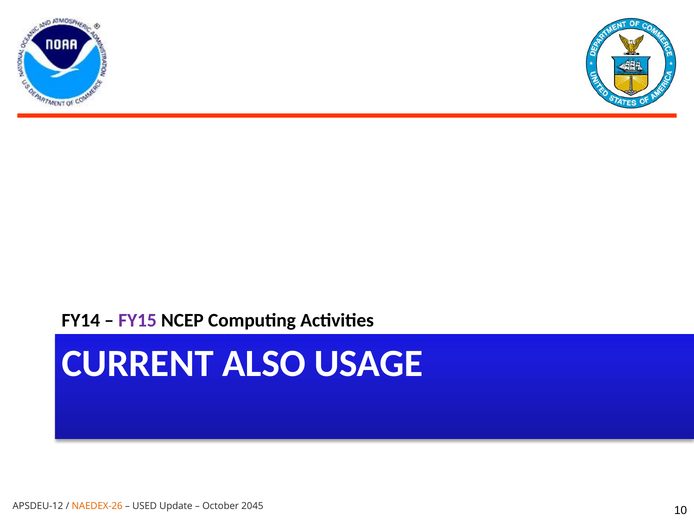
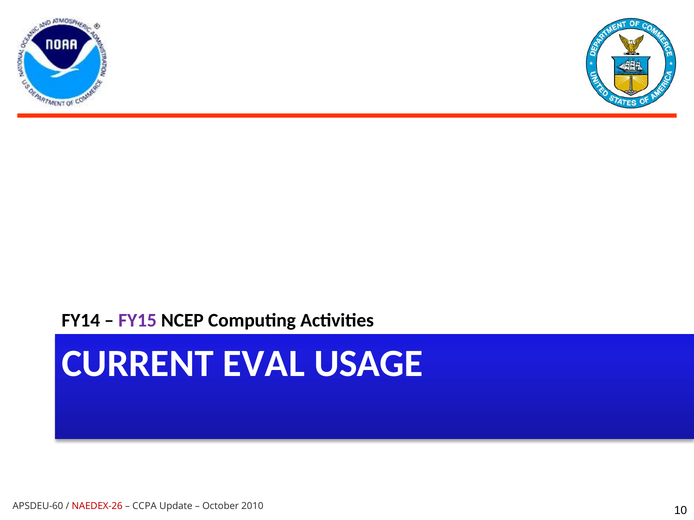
ALSO: ALSO -> EVAL (264, 364)
APSDEU-12: APSDEU-12 -> APSDEU-60 (38, 507)
NAEDEX-26 colour: orange -> red (97, 507)
USED: USED -> CCPA (145, 507)
2045: 2045 -> 2010 (252, 507)
